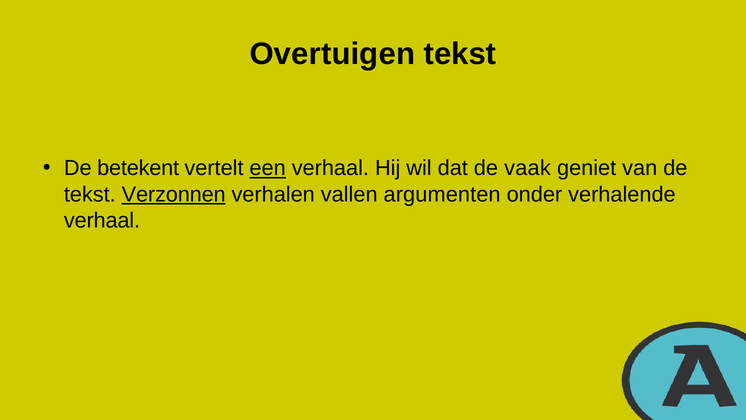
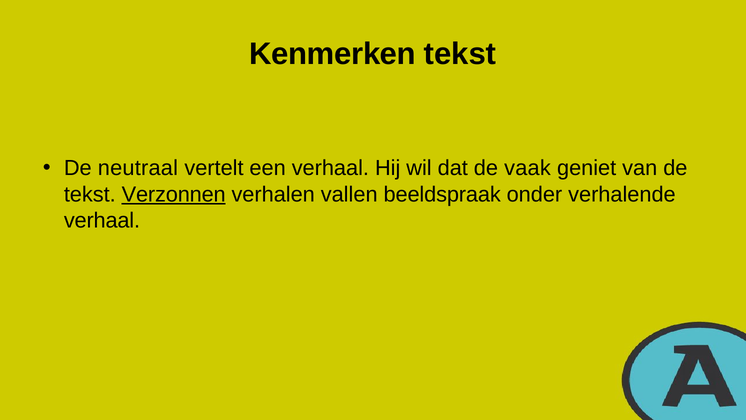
Overtuigen: Overtuigen -> Kenmerken (333, 54)
betekent: betekent -> neutraal (138, 168)
een underline: present -> none (268, 168)
argumenten: argumenten -> beeldspraak (442, 194)
